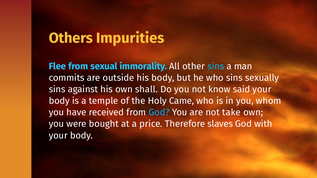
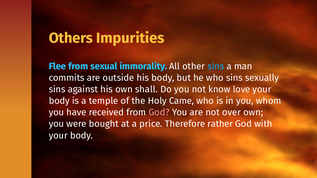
said: said -> love (242, 89)
God colour: light blue -> pink (159, 113)
take: take -> over (231, 113)
slaves: slaves -> rather (220, 124)
